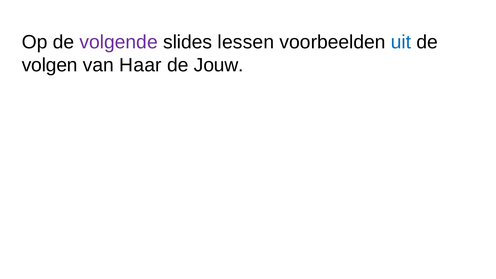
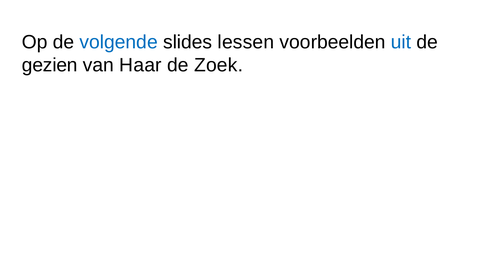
volgende colour: purple -> blue (119, 42)
volgen: volgen -> gezien (50, 65)
Jouw: Jouw -> Zoek (219, 65)
